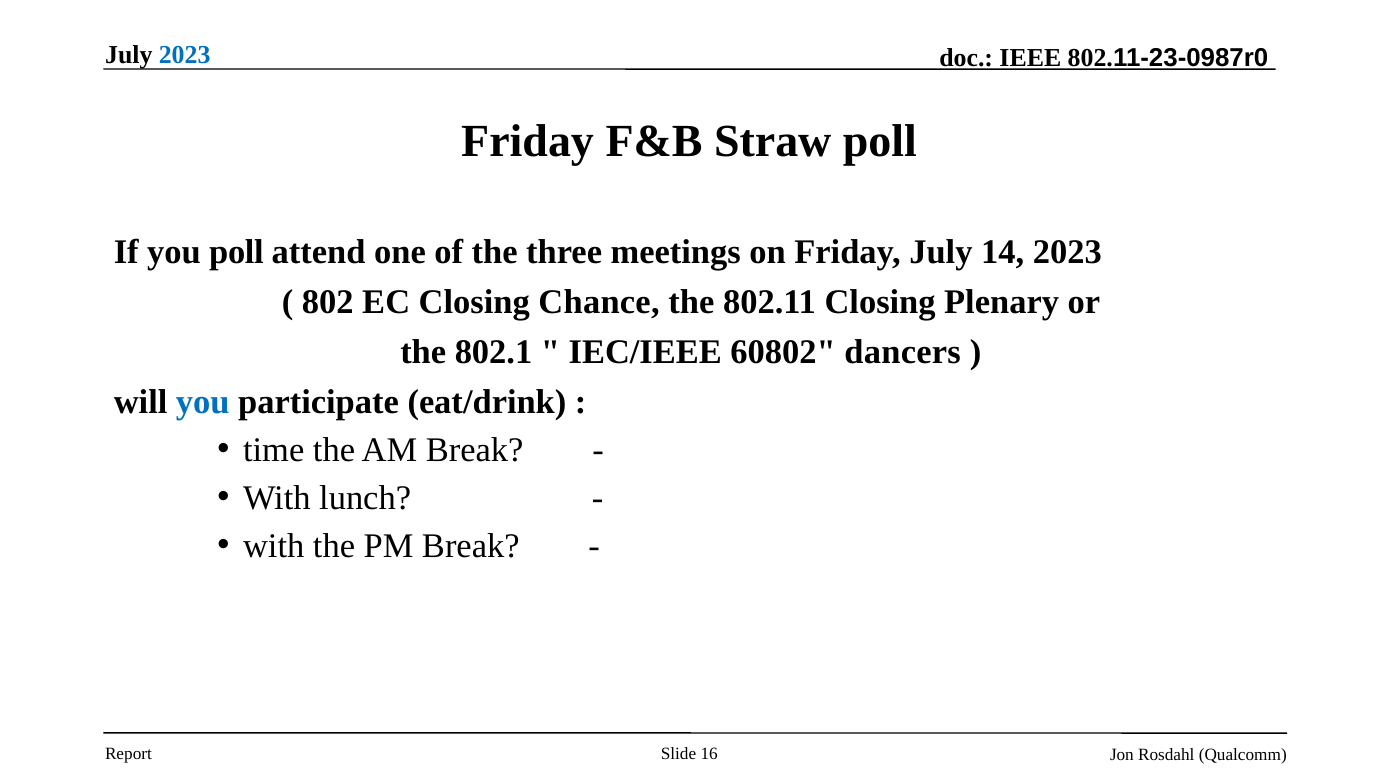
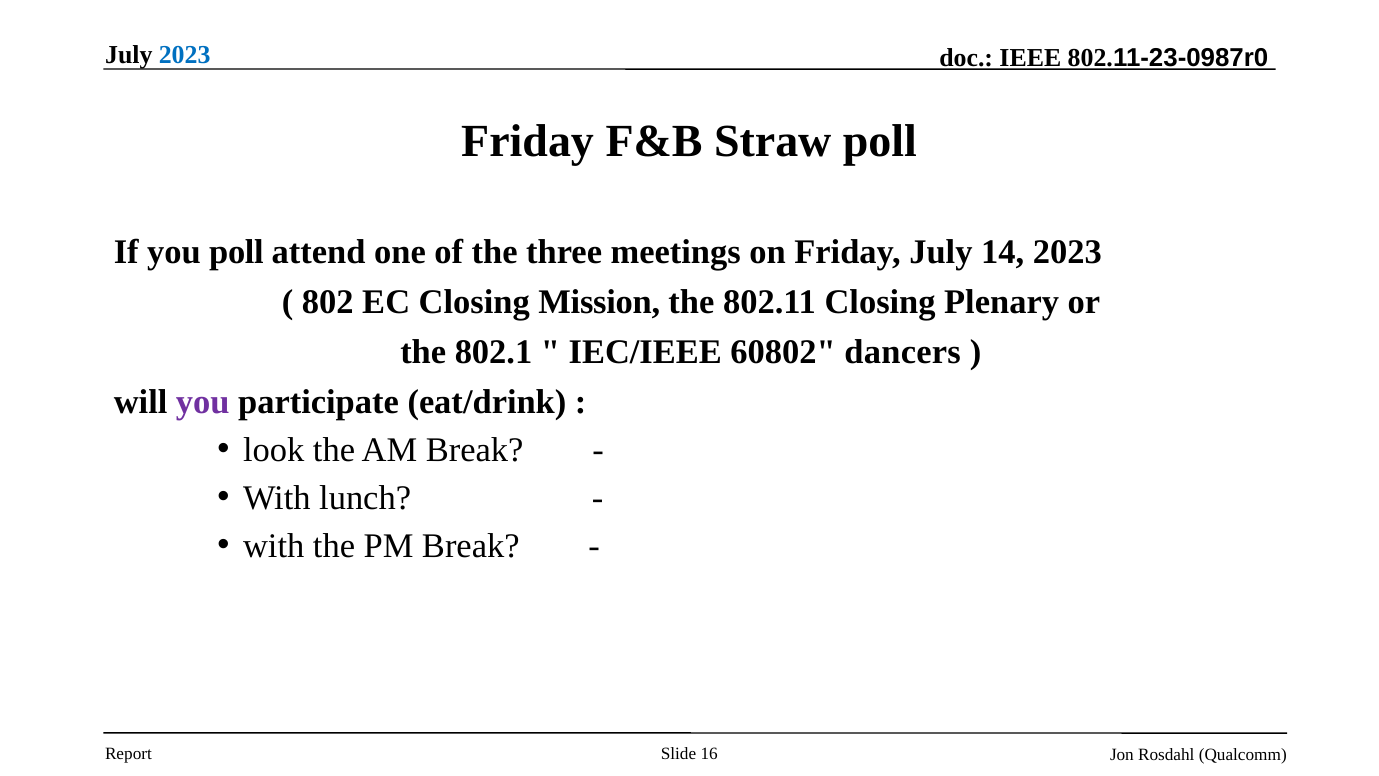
Chance: Chance -> Mission (599, 302)
you colour: blue -> purple (203, 402)
time: time -> look (274, 450)
